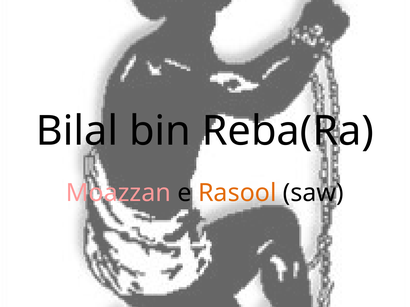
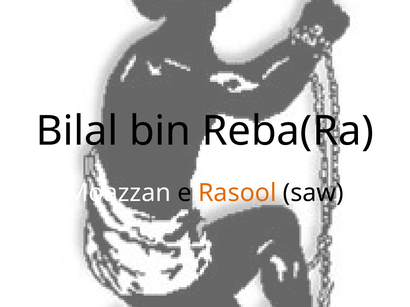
Moazzan colour: pink -> white (118, 193)
